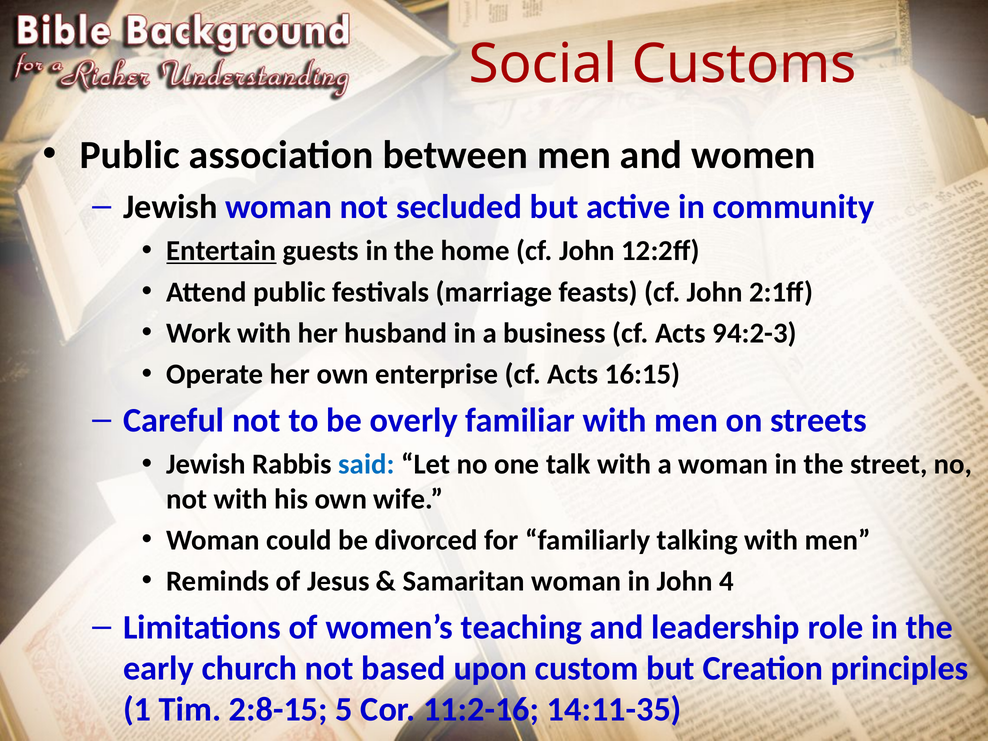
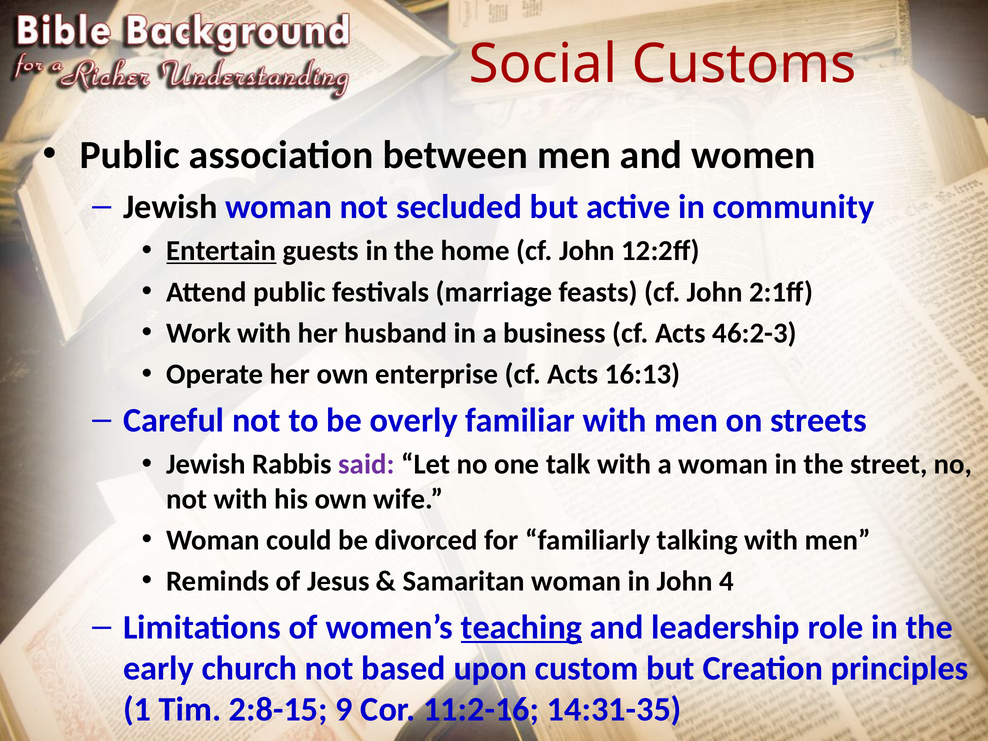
94:2-3: 94:2-3 -> 46:2-3 (755, 333)
16:15: 16:15 -> 16:13 (643, 374)
said colour: blue -> purple (367, 464)
teaching underline: none -> present (522, 627)
5: 5 -> 9 (344, 710)
14:11-35: 14:11-35 -> 14:31-35 (614, 710)
